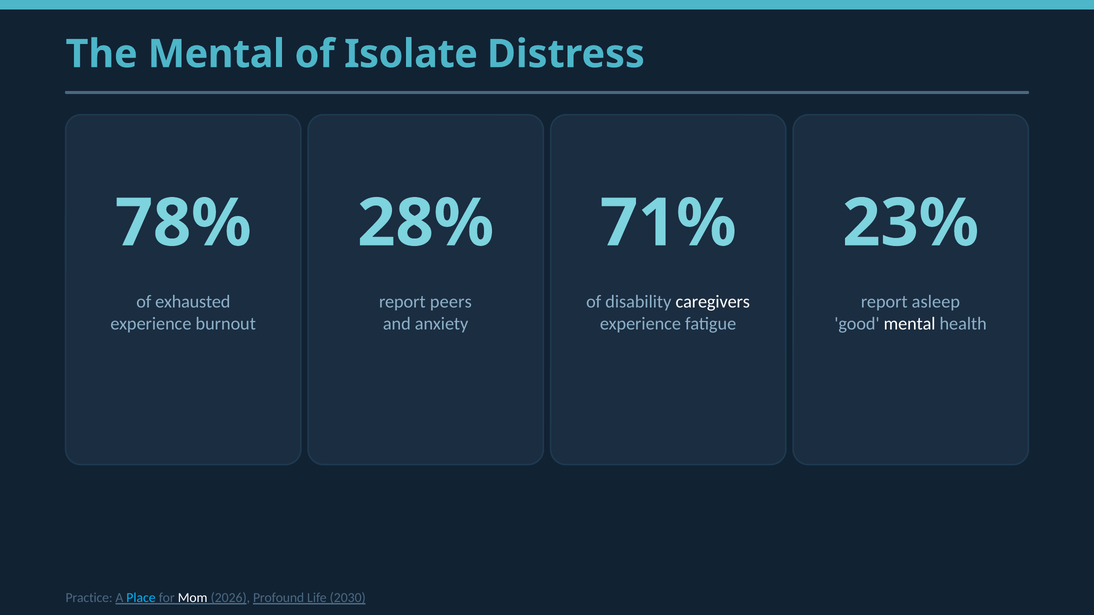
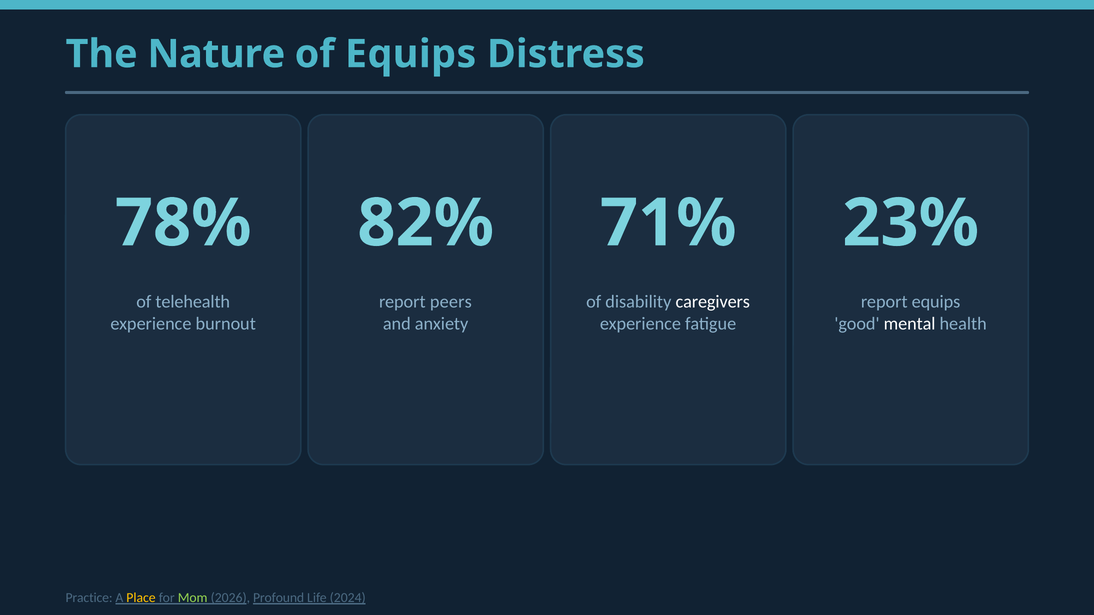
The Mental: Mental -> Nature (216, 54)
of Isolate: Isolate -> Equips (411, 54)
28%: 28% -> 82% (426, 223)
exhausted: exhausted -> telehealth (193, 302)
report asleep: asleep -> equips (936, 302)
Place colour: light blue -> yellow (141, 598)
Mom colour: white -> light green (193, 598)
2030: 2030 -> 2024 (348, 598)
